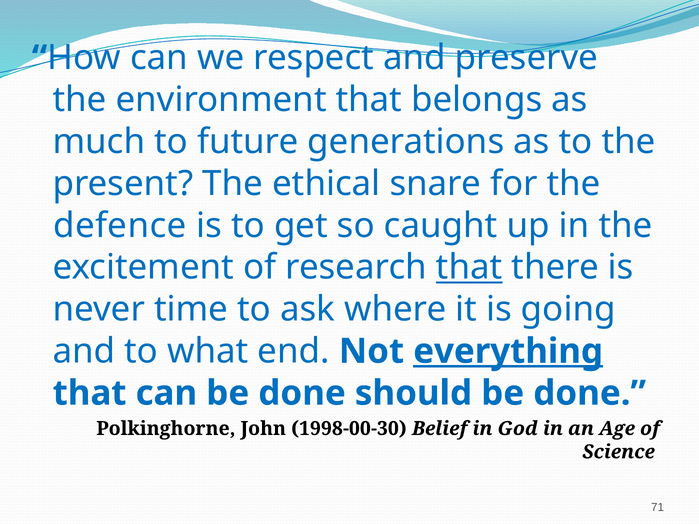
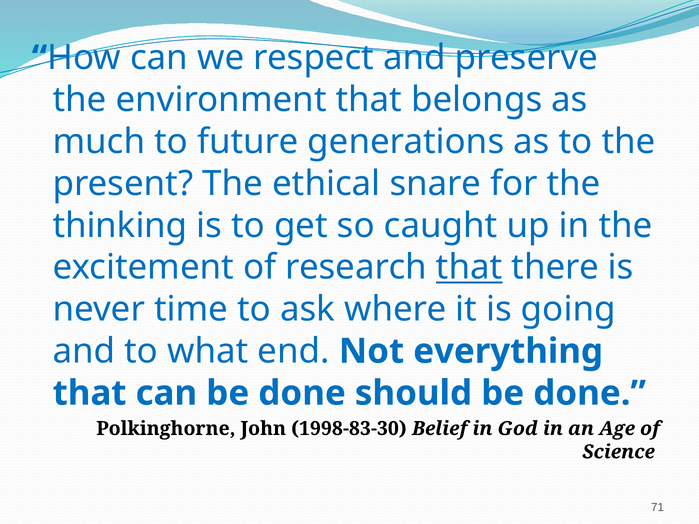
defence: defence -> thinking (120, 226)
everything underline: present -> none (508, 351)
1998-00-30: 1998-00-30 -> 1998-83-30 (349, 429)
